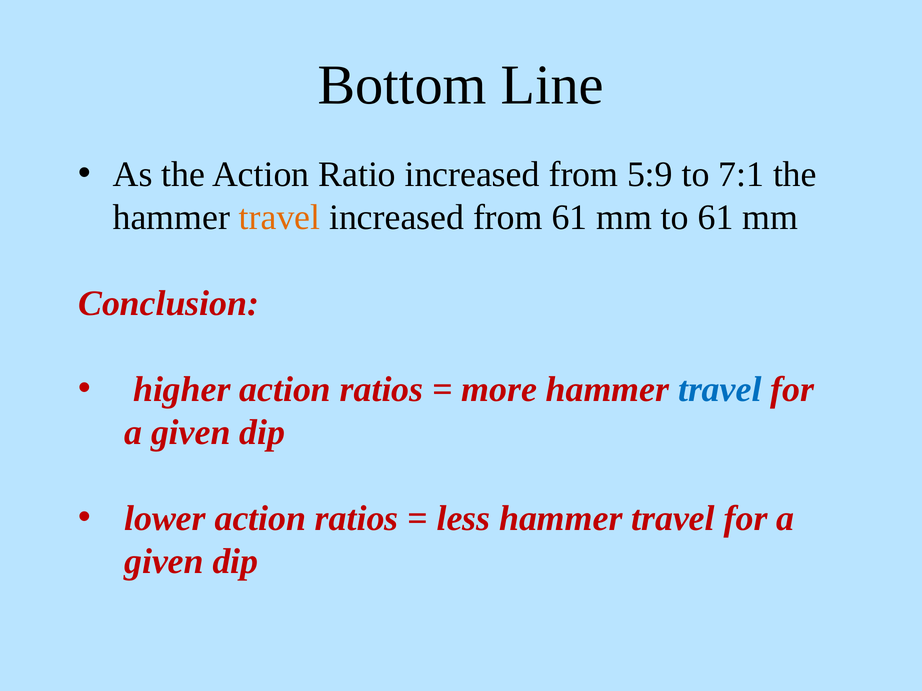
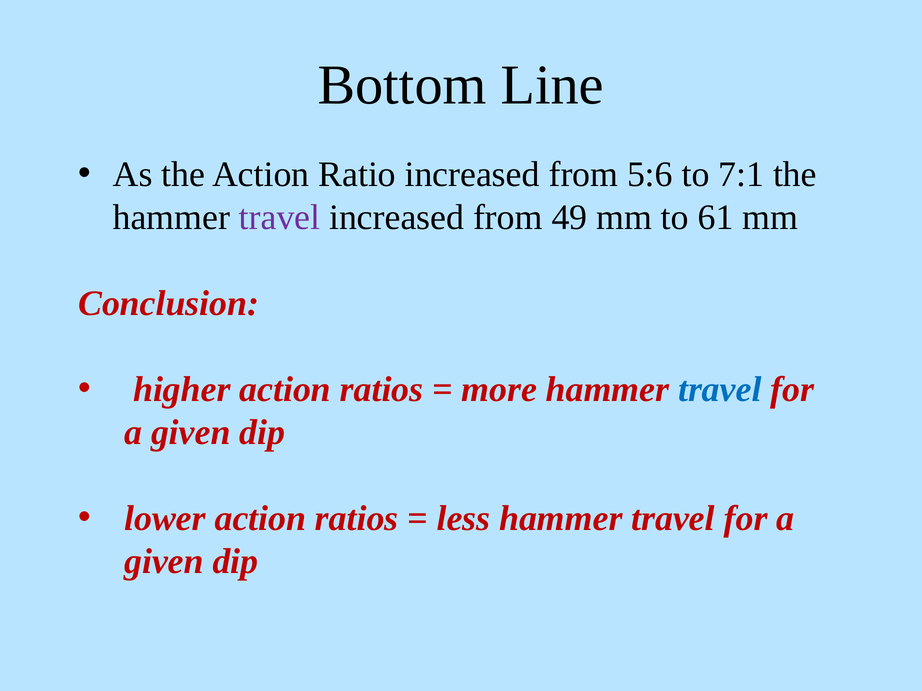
5:9: 5:9 -> 5:6 (650, 175)
travel colour: orange -> purple (280, 218)
from 61: 61 -> 49 (569, 218)
